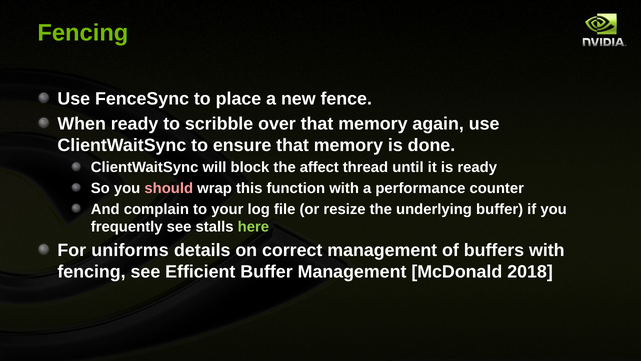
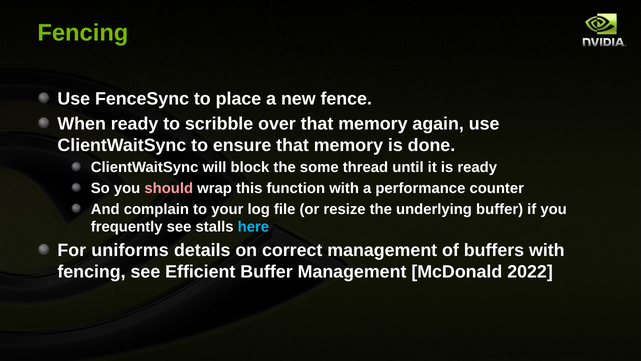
affect: affect -> some (319, 167)
here colour: light green -> light blue (253, 227)
2018: 2018 -> 2022 (530, 271)
